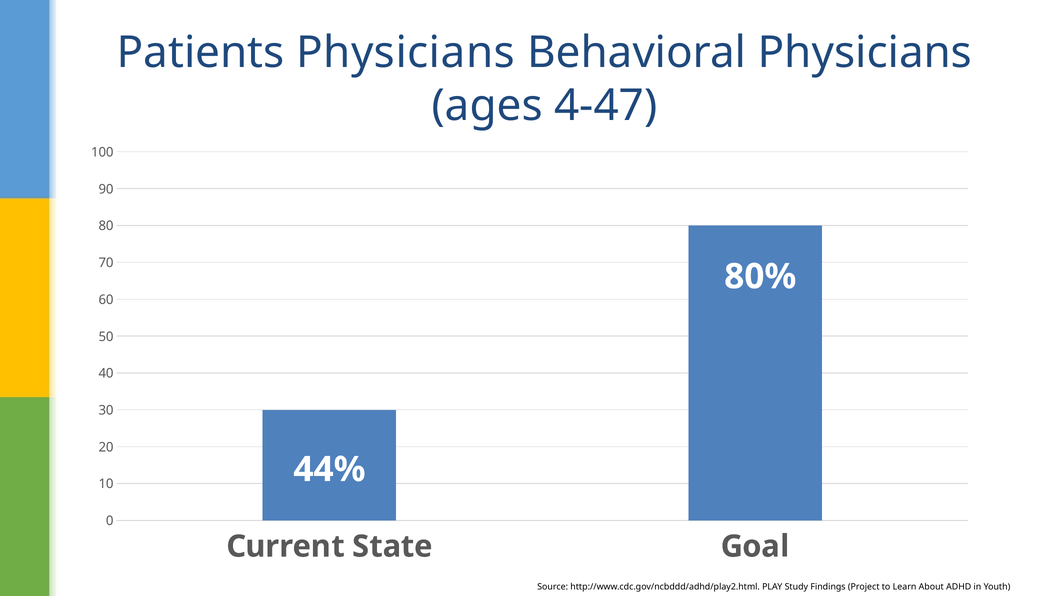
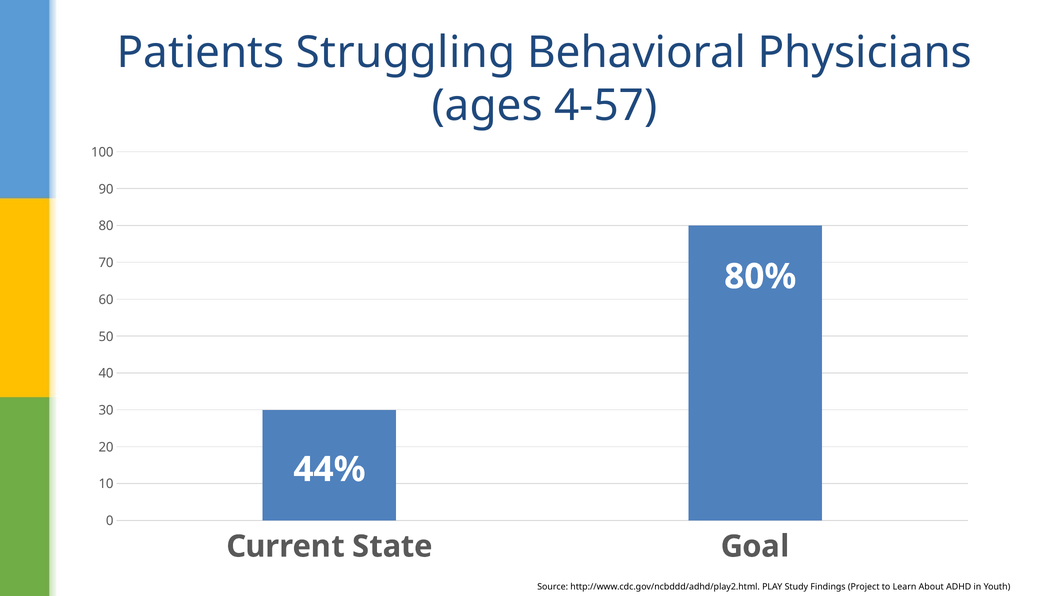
Patients Physicians: Physicians -> Struggling (406, 53)
4-47: 4-47 -> 4-57 (606, 106)
